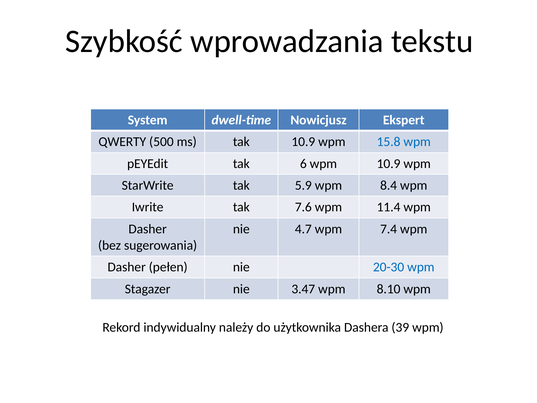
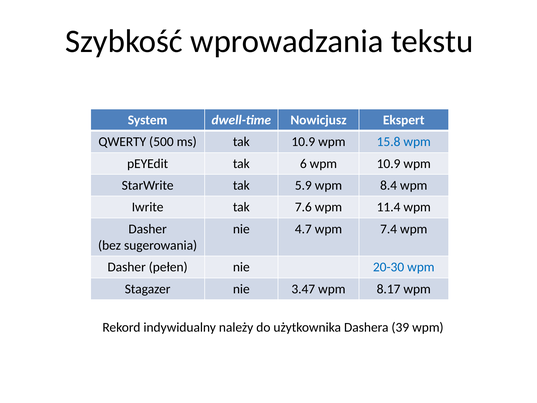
8.10: 8.10 -> 8.17 (389, 289)
